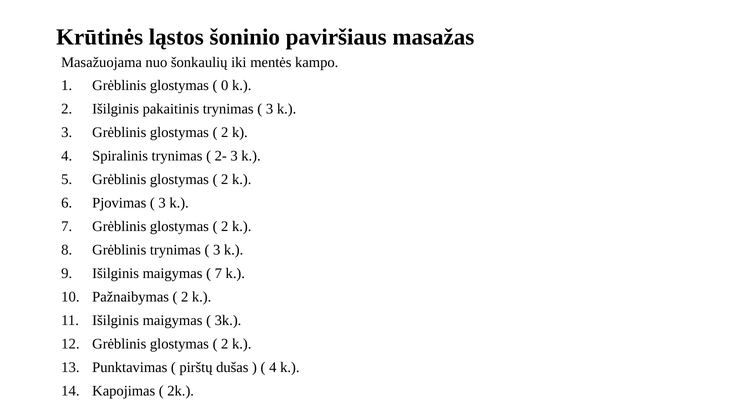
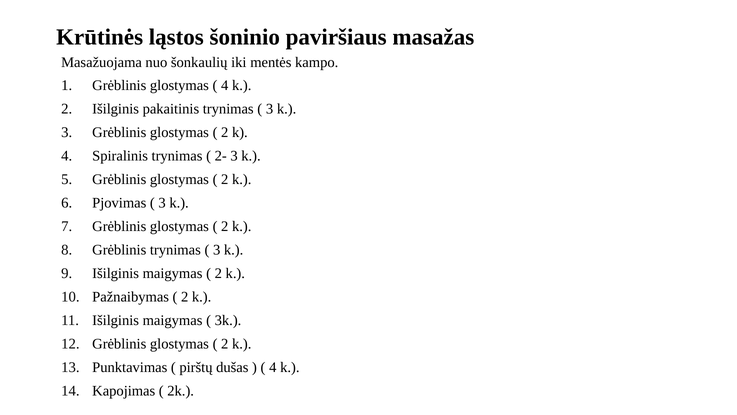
0: 0 -> 4 (225, 86)
7: 7 -> 2 (218, 273)
